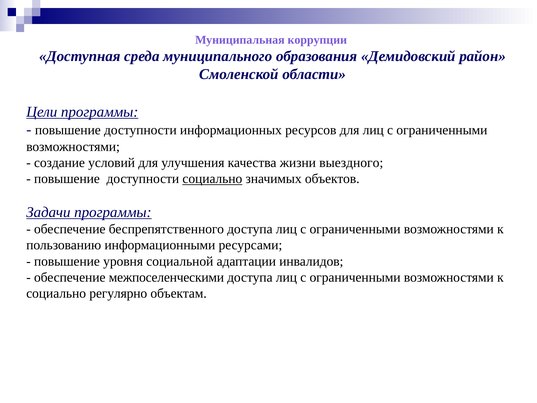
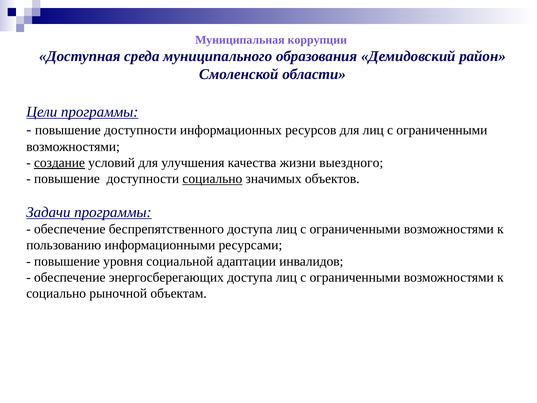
создание underline: none -> present (59, 163)
межпоселенческими: межпоселенческими -> энергосберегающих (166, 277)
регулярно: регулярно -> рыночной (118, 293)
